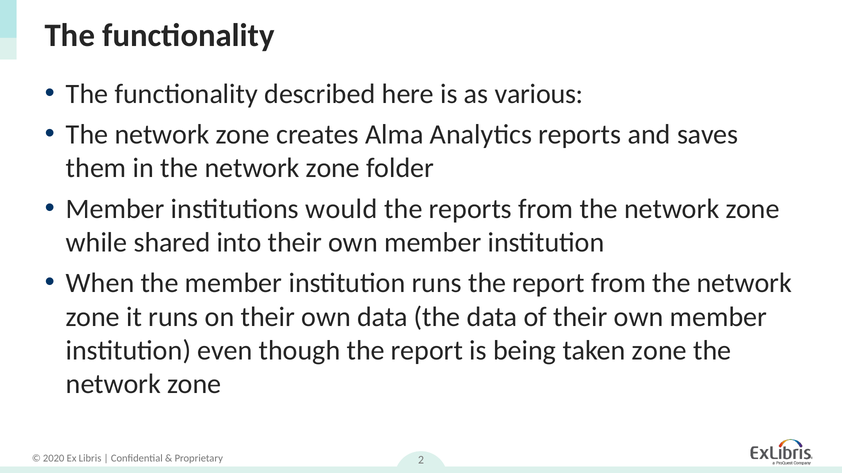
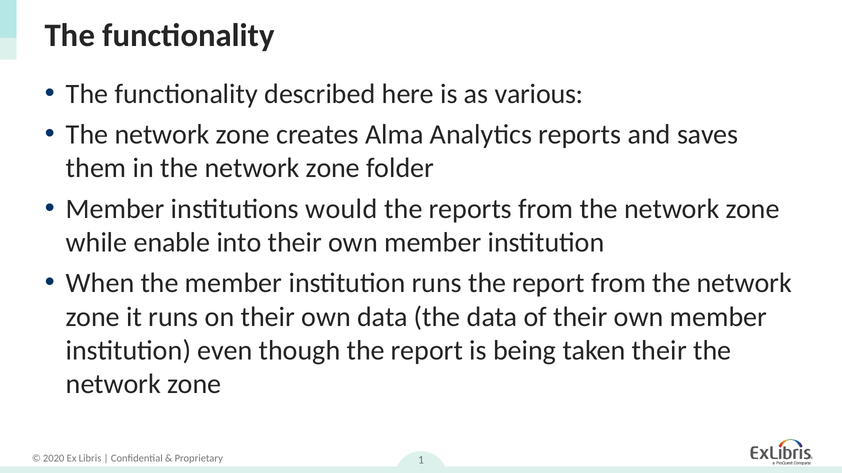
shared: shared -> enable (172, 243)
taken zone: zone -> their (659, 351)
2: 2 -> 1 (421, 461)
